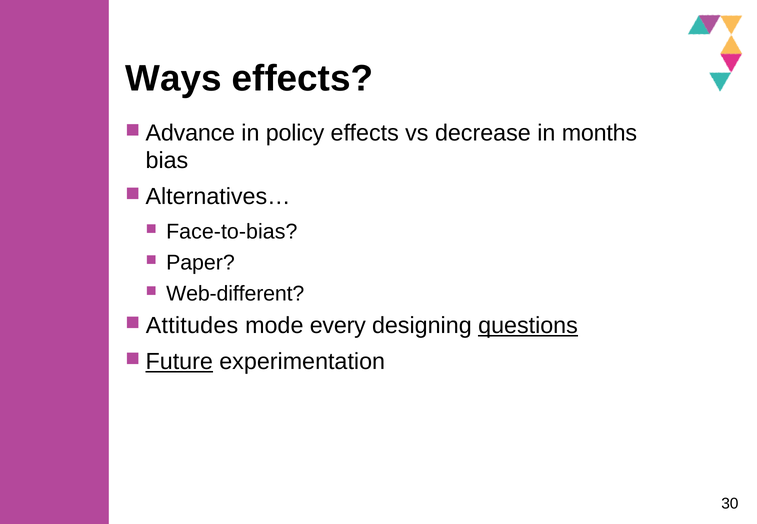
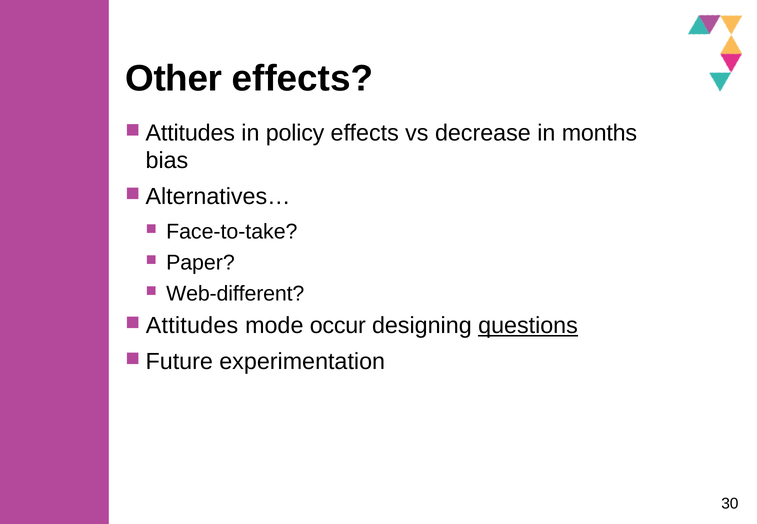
Ways: Ways -> Other (174, 79)
Advance: Advance -> Attitudes (190, 133)
Face-to-bias: Face-to-bias -> Face-to-take (232, 232)
every: every -> occur (338, 326)
Future underline: present -> none (179, 362)
